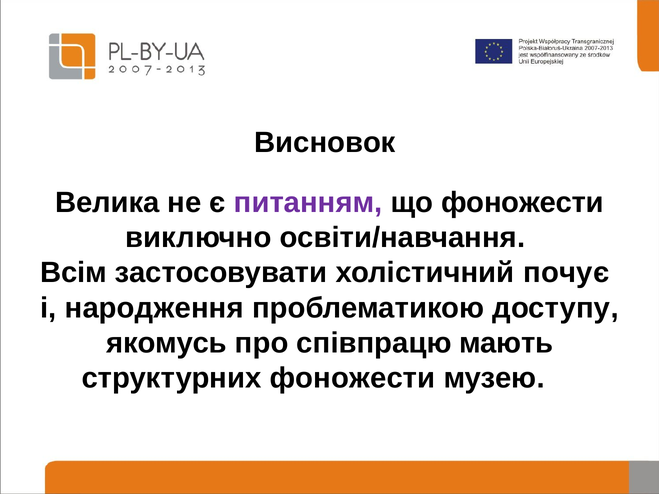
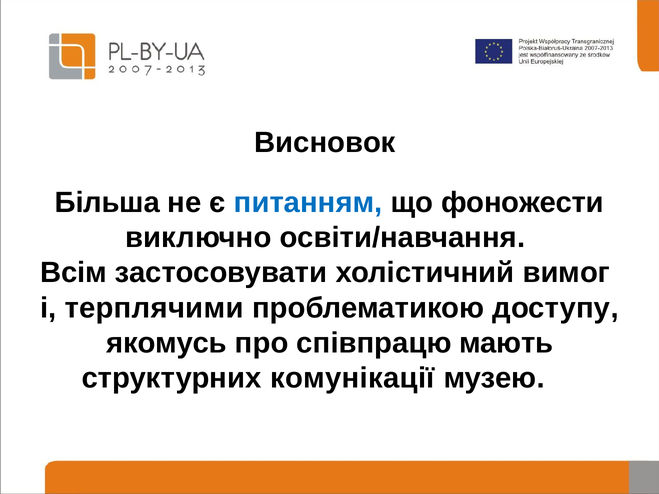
Велика: Велика -> Більша (107, 203)
питанням colour: purple -> blue (308, 203)
почує: почує -> вимог (566, 273)
народження: народження -> терплячими (154, 308)
структурних фоножести: фоножести -> комунікації (352, 378)
